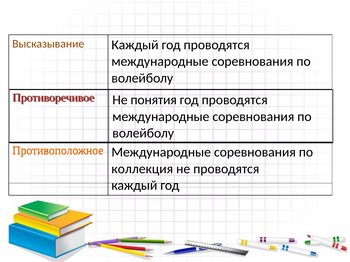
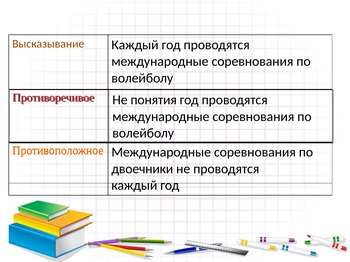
коллекция: коллекция -> двоечники (142, 169)
